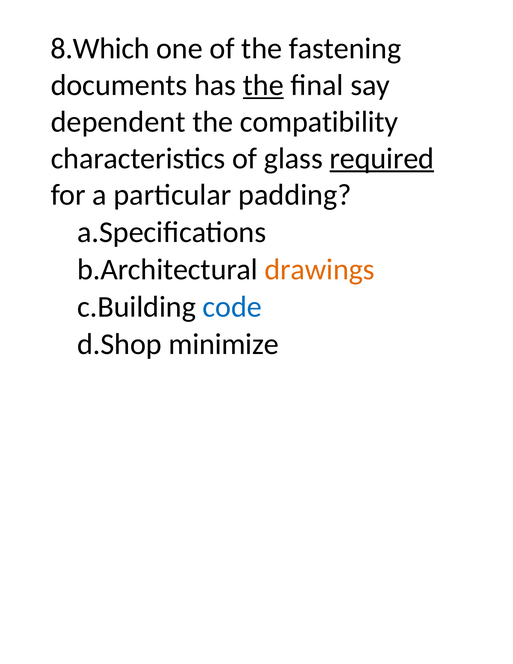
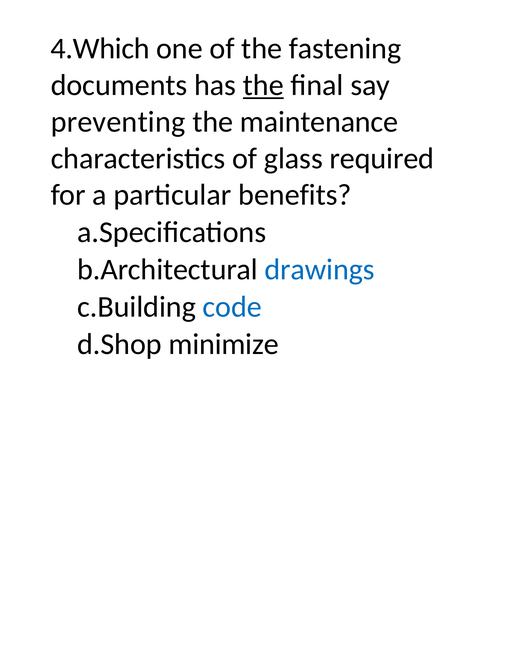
8.Which: 8.Which -> 4.Which (100, 49)
dependent: dependent -> preventing (118, 122)
compatibility: compatibility -> maintenance (319, 122)
required underline: present -> none (382, 158)
padding: padding -> benefits (295, 195)
drawings colour: orange -> blue (320, 270)
